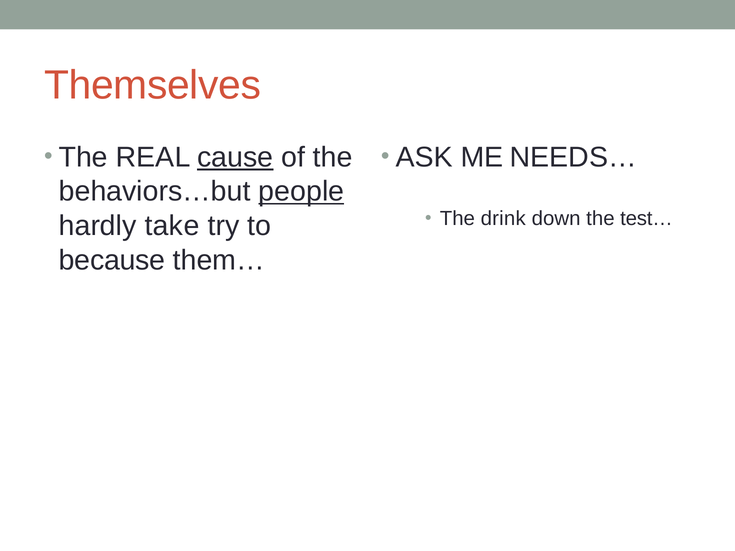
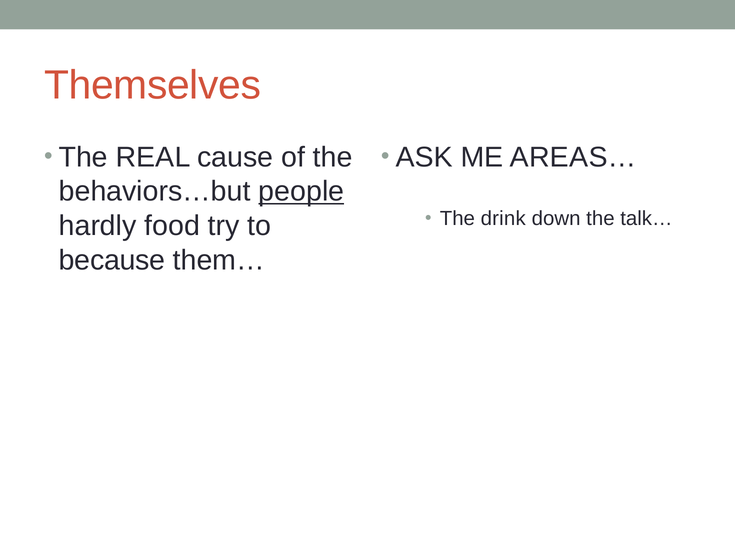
cause underline: present -> none (235, 157)
NEEDS…: NEEDS… -> AREAS… (573, 157)
test…: test… -> talk… (646, 219)
take: take -> food (172, 226)
